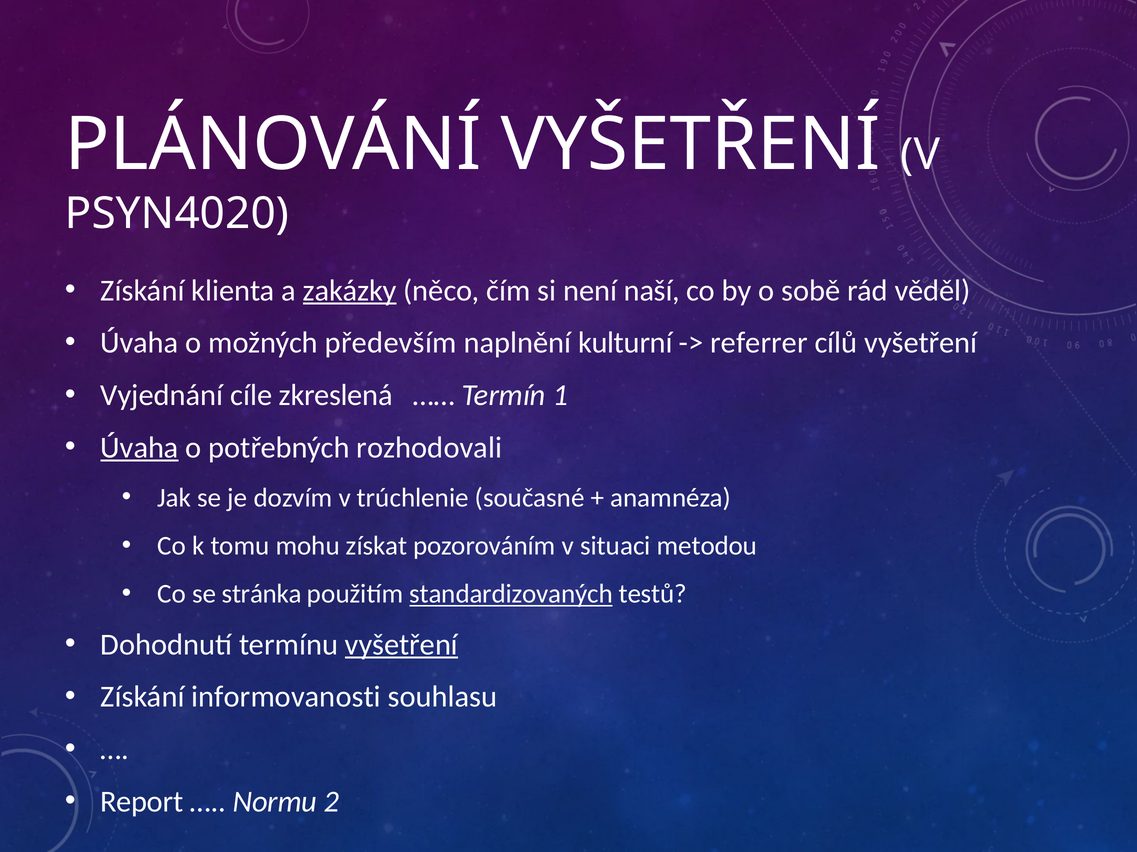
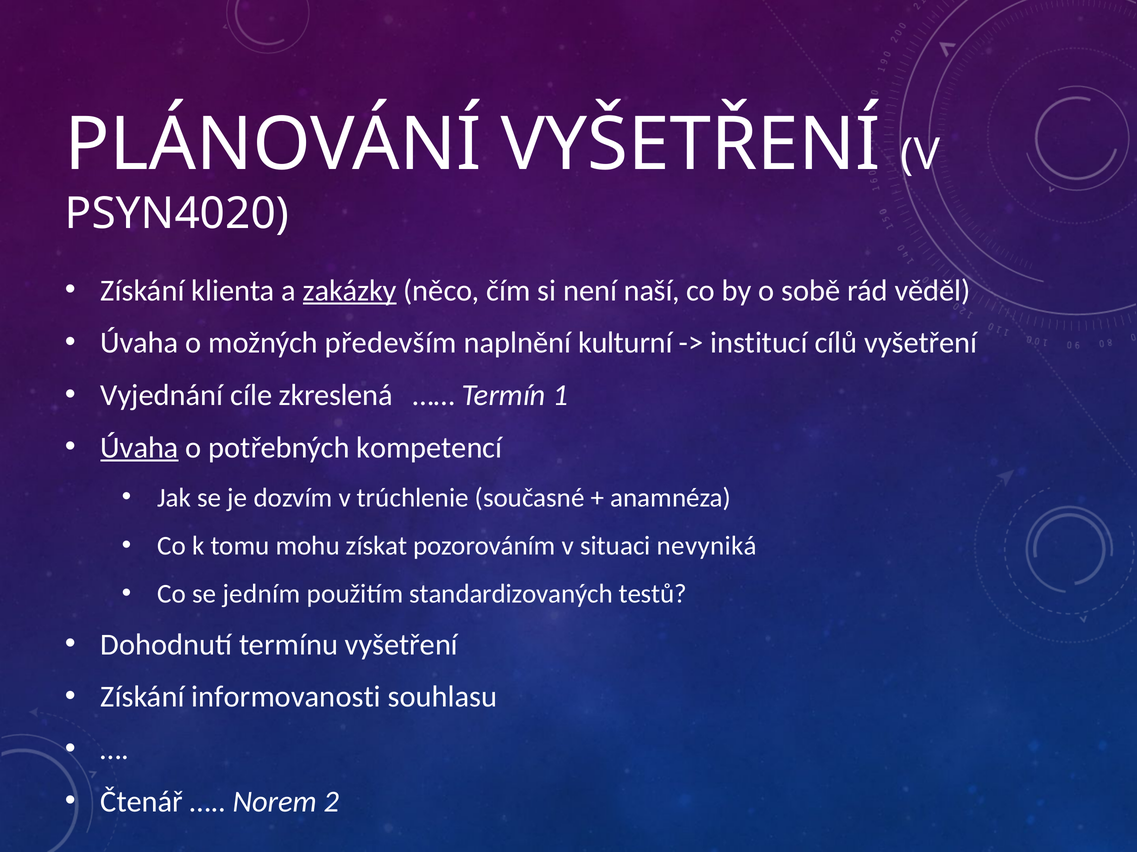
referrer: referrer -> institucí (759, 343)
rozhodovali: rozhodovali -> kompetencí (429, 448)
metodou: metodou -> nevyniká (707, 546)
stránka: stránka -> jedním (261, 595)
standardizovaných underline: present -> none (511, 595)
vyšetření underline: present -> none (401, 645)
Report: Report -> Čtenář (142, 802)
Normu: Normu -> Norem (275, 802)
